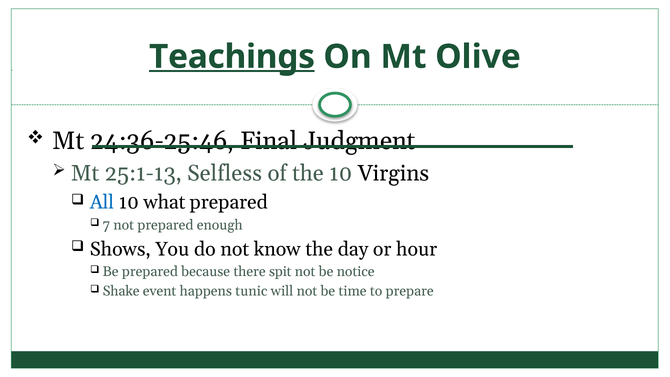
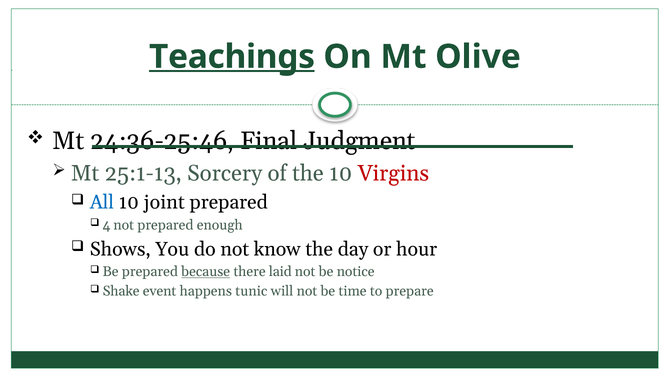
Selfless: Selfless -> Sorcery (225, 174)
Virgins colour: black -> red (393, 174)
what: what -> joint (164, 202)
7: 7 -> 4 (106, 225)
because underline: none -> present (206, 272)
spit: spit -> laid (280, 272)
